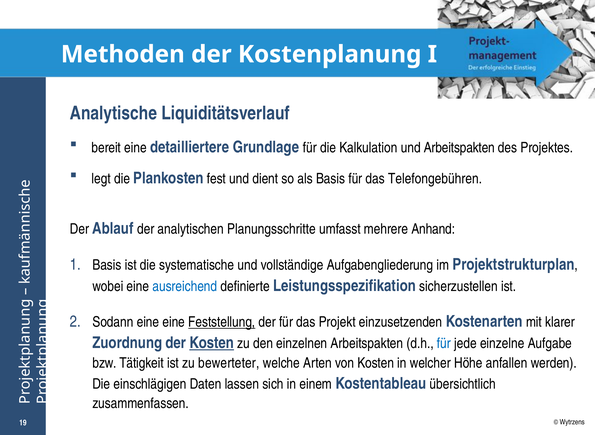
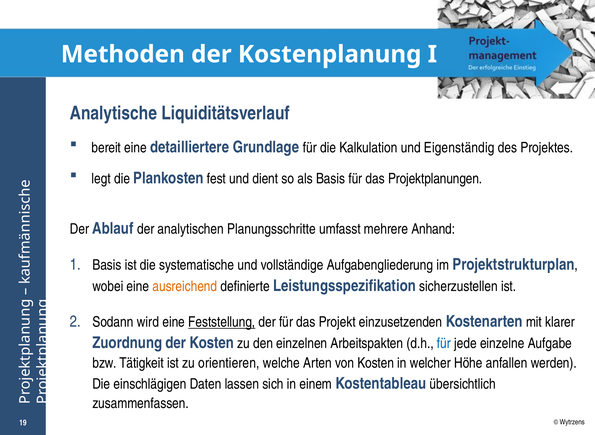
und Arbeitspakten: Arbeitspakten -> Eigenständig (459, 148)
Telefongebühren: Telefongebühren -> Projektplanungen (435, 179)
ausreichend colour: blue -> orange (185, 286)
Sodann eine: eine -> wird (148, 322)
Kosten underline: present -> none (212, 343)
bewerteter: bewerteter -> orientieren (229, 363)
